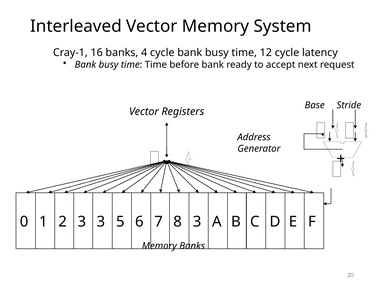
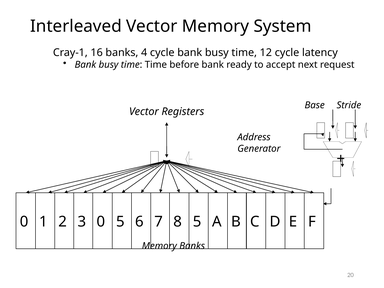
3 3: 3 -> 0 (101, 222)
8 3: 3 -> 5 (197, 222)
